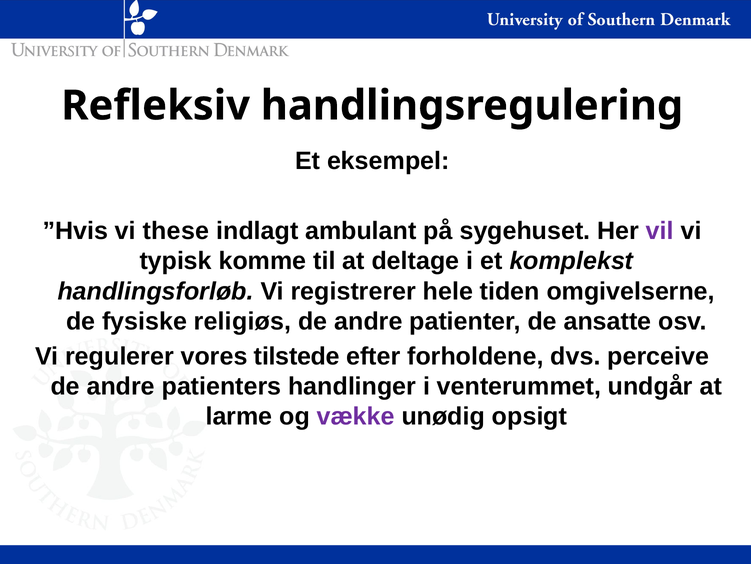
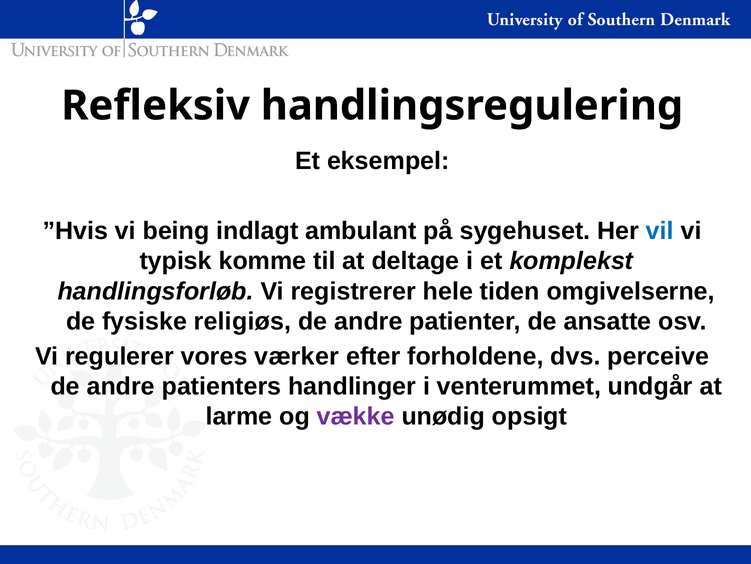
these: these -> being (176, 231)
vil colour: purple -> blue (660, 231)
tilstede: tilstede -> værker (297, 356)
